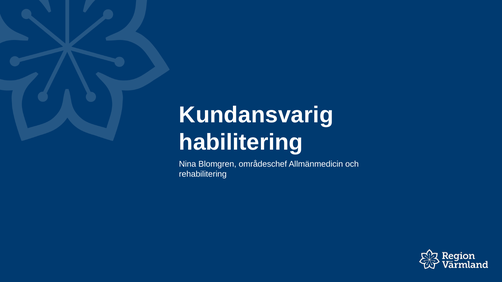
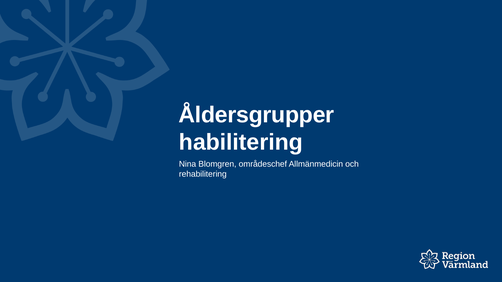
Kundansvarig: Kundansvarig -> Åldersgrupper (256, 115)
